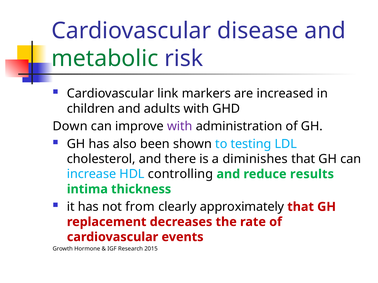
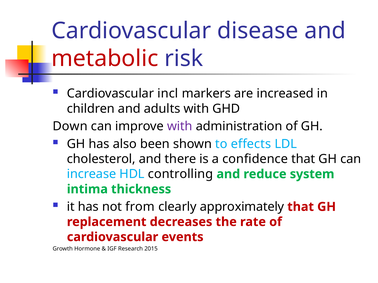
metabolic colour: green -> red (105, 59)
link: link -> incl (168, 94)
testing: testing -> effects (251, 144)
diminishes: diminishes -> confidence (255, 159)
results: results -> system (312, 174)
